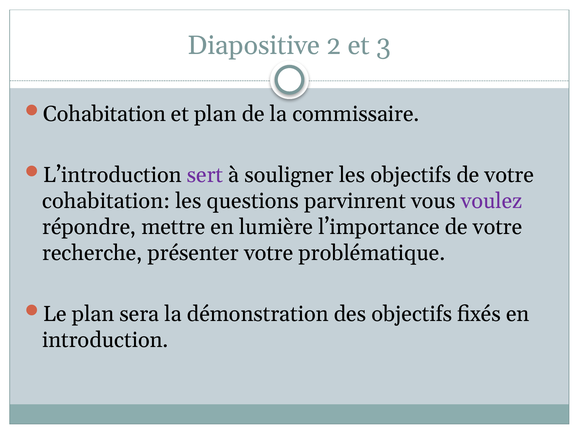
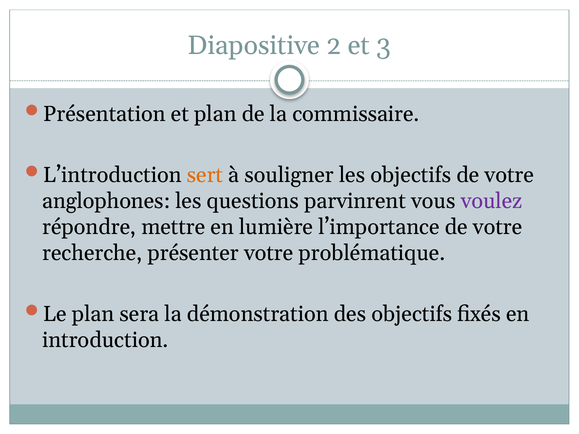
Cohabitation: Cohabitation -> Présentation (104, 114)
sert colour: purple -> orange (205, 175)
cohabitation: cohabitation -> anglophones (106, 201)
